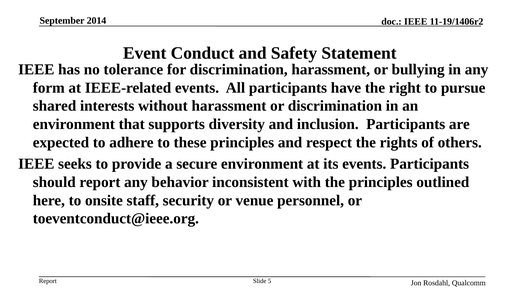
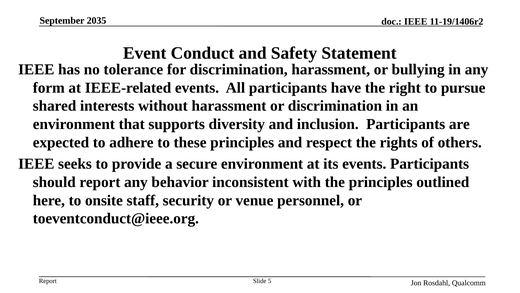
2014: 2014 -> 2035 (97, 21)
